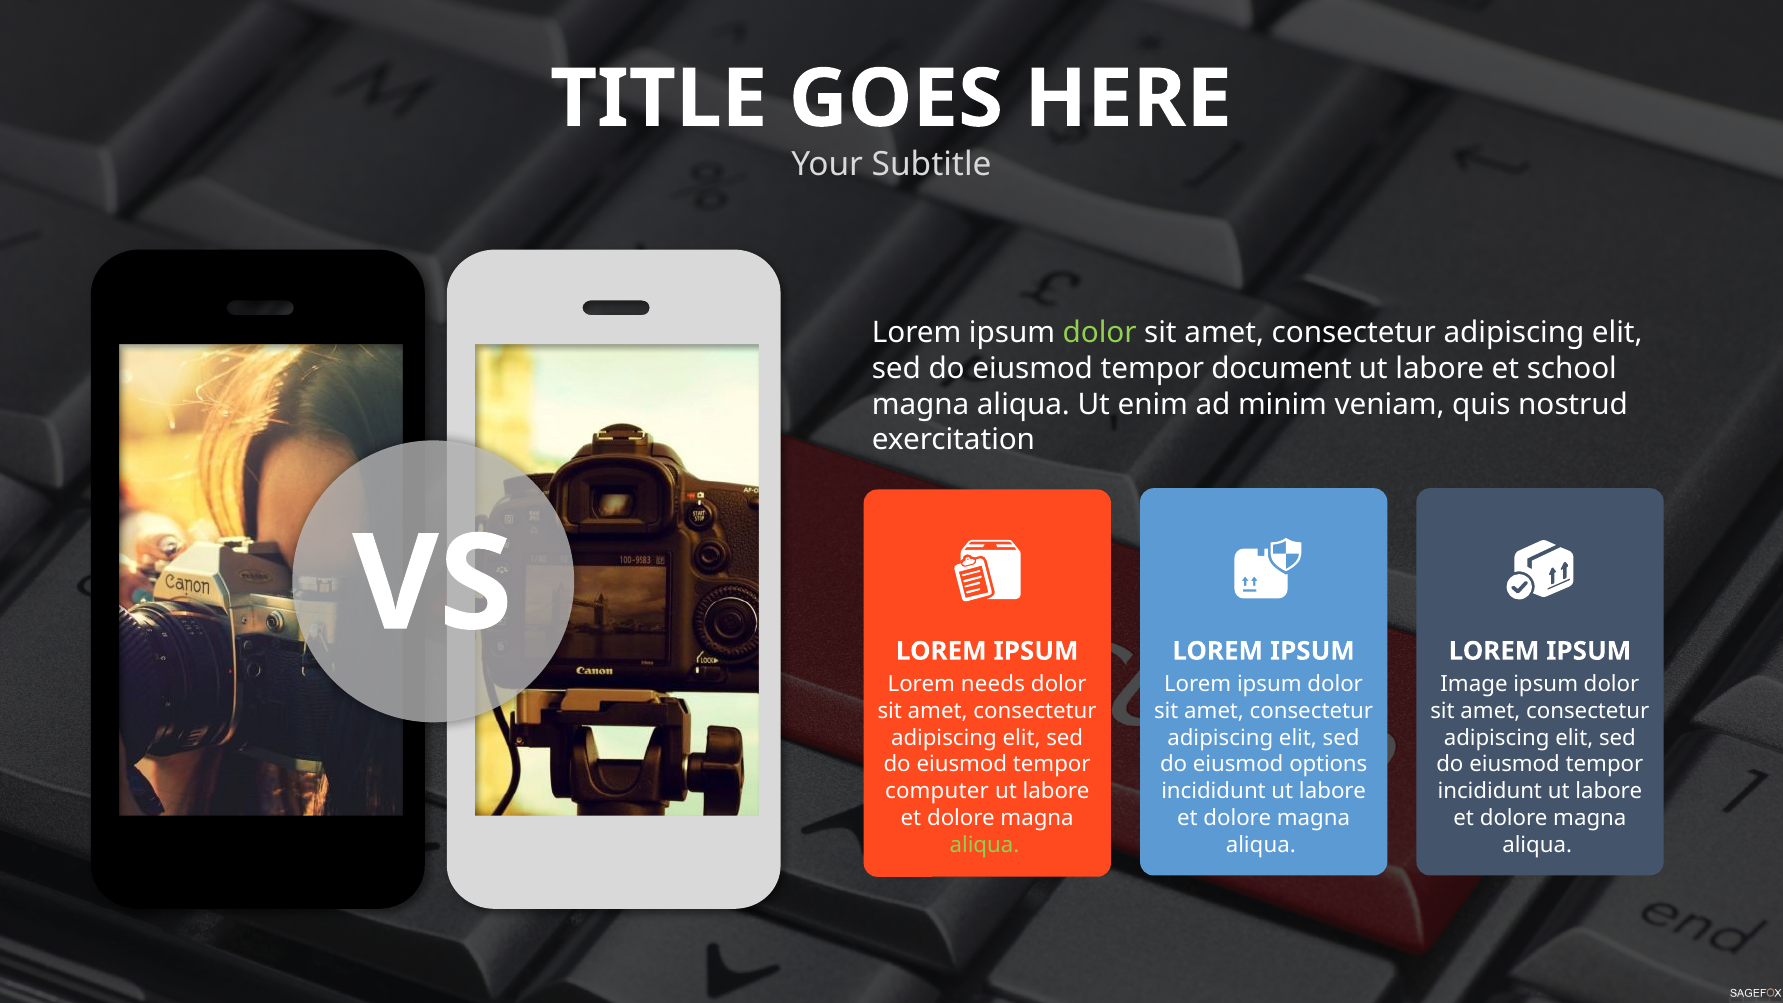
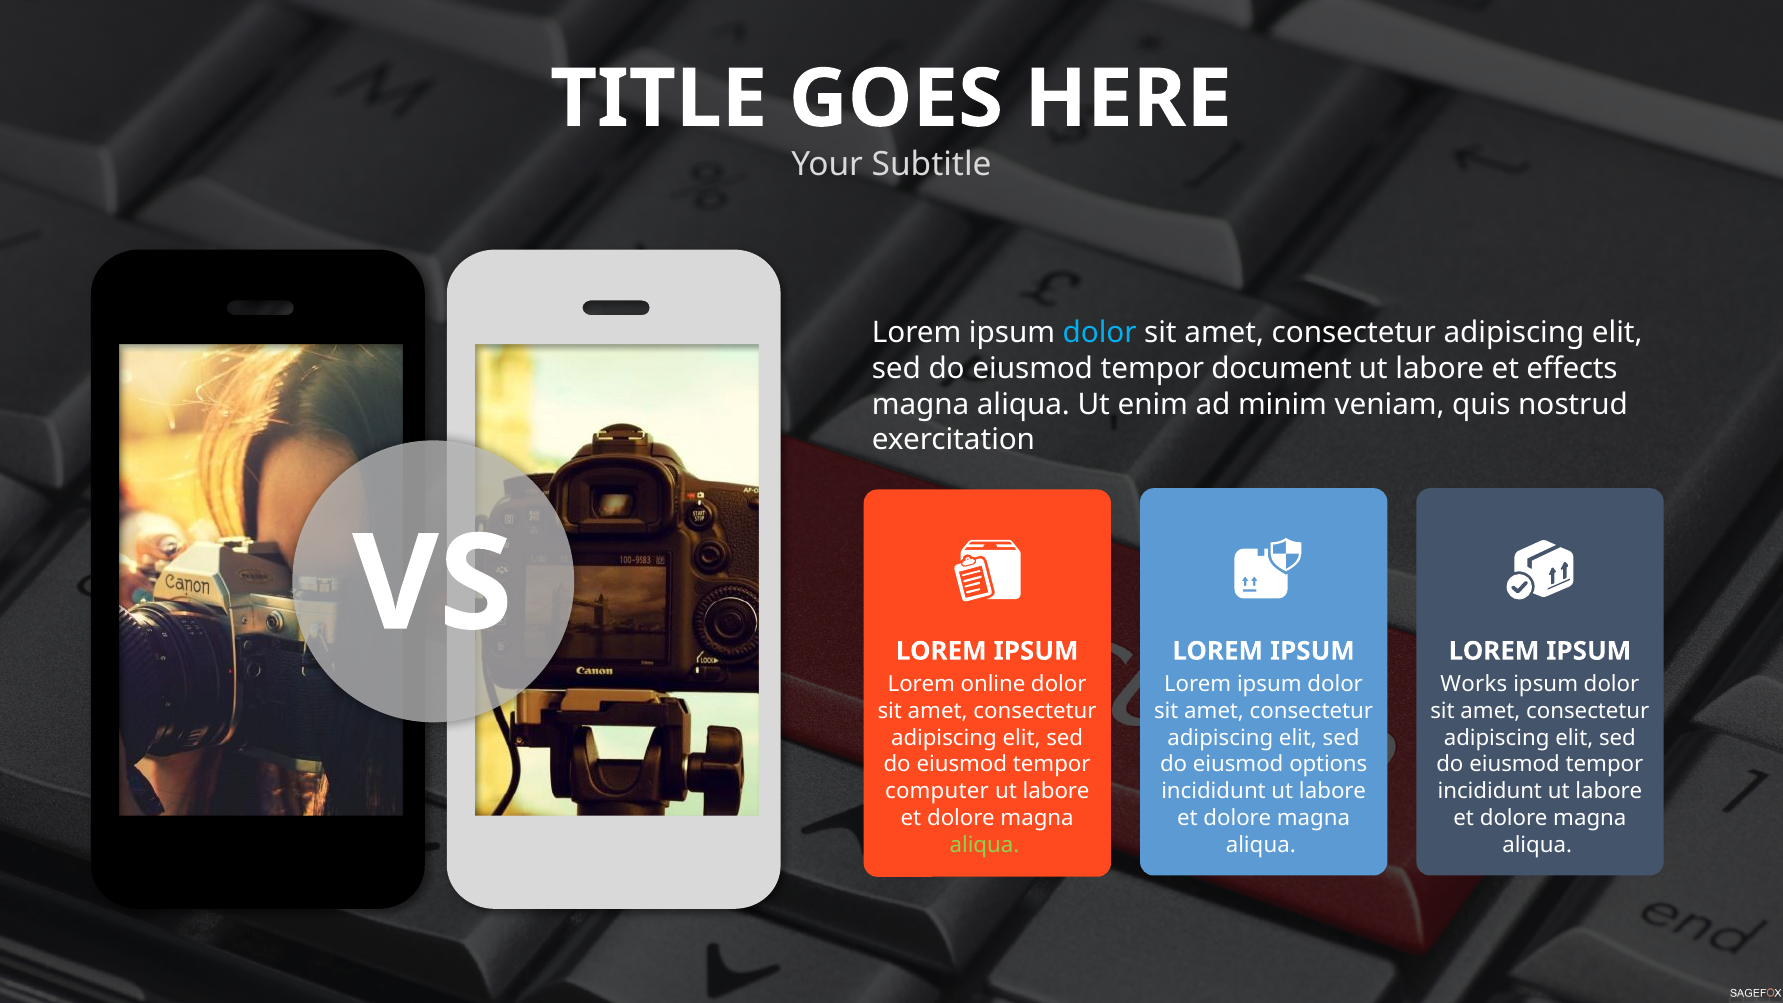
dolor colour: light green -> light blue (1100, 333)
school: school -> effects (1572, 369)
needs: needs -> online (993, 684)
Image: Image -> Works (1474, 684)
